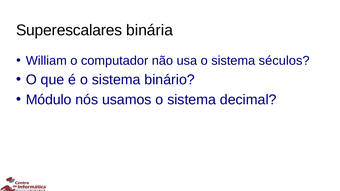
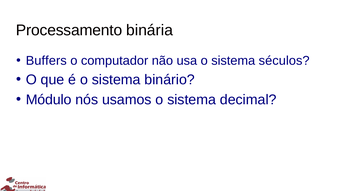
Superescalares: Superescalares -> Processamento (69, 30)
William: William -> Buffers (46, 61)
